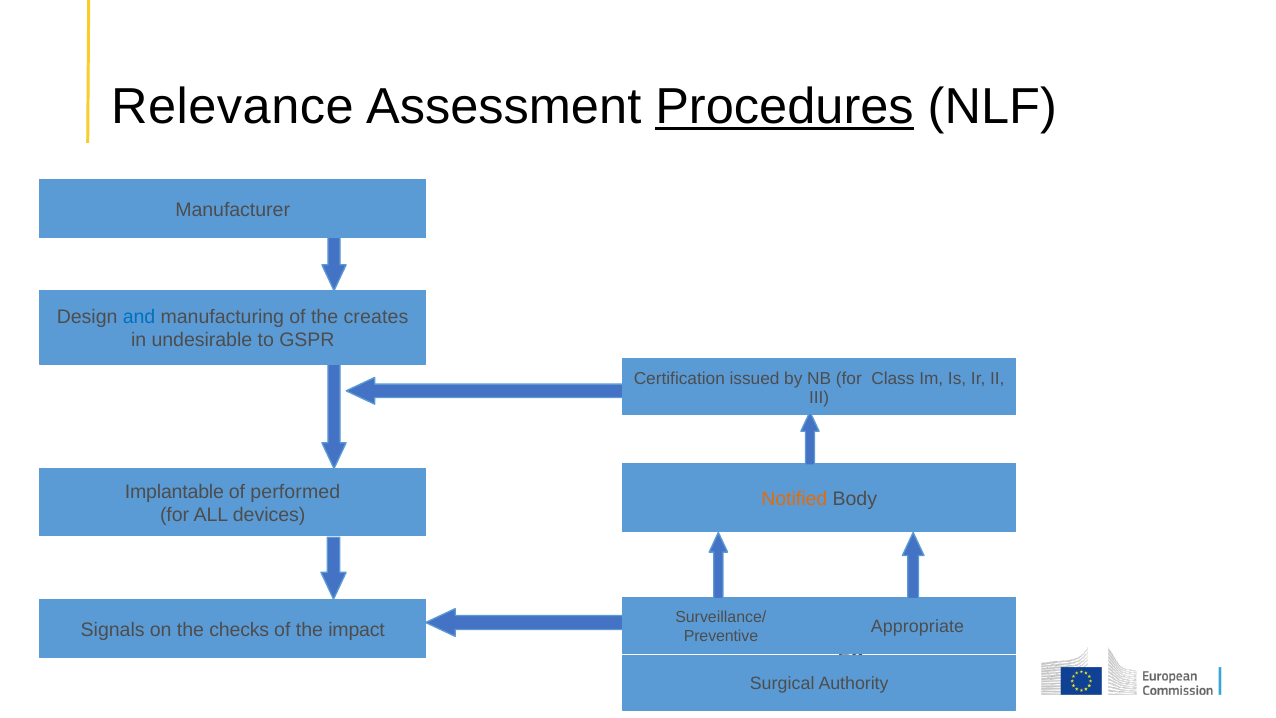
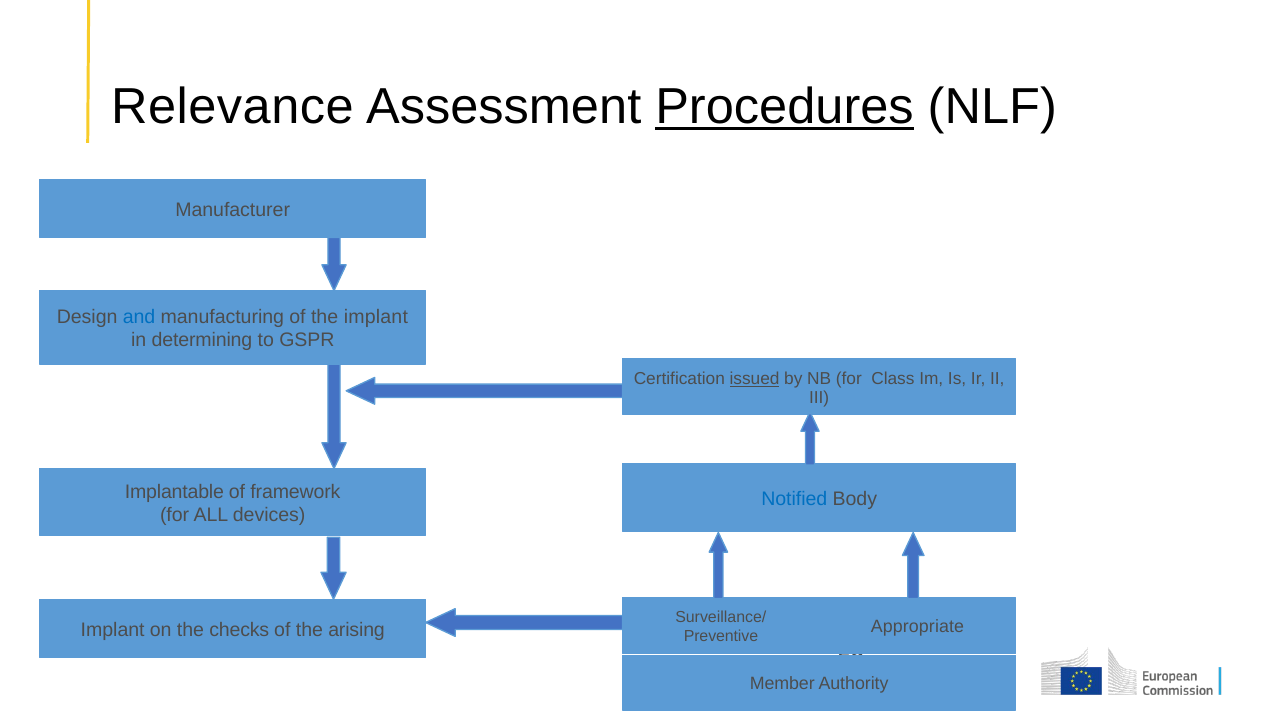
the creates: creates -> implant (376, 317)
undesirable: undesirable -> determining (202, 340)
issued underline: none -> present (755, 379)
performed: performed -> framework (295, 492)
Notified colour: orange -> blue (794, 499)
Signals: Signals -> Implant (113, 629)
impact: impact -> arising (357, 629)
Surgical: Surgical -> Member (782, 684)
